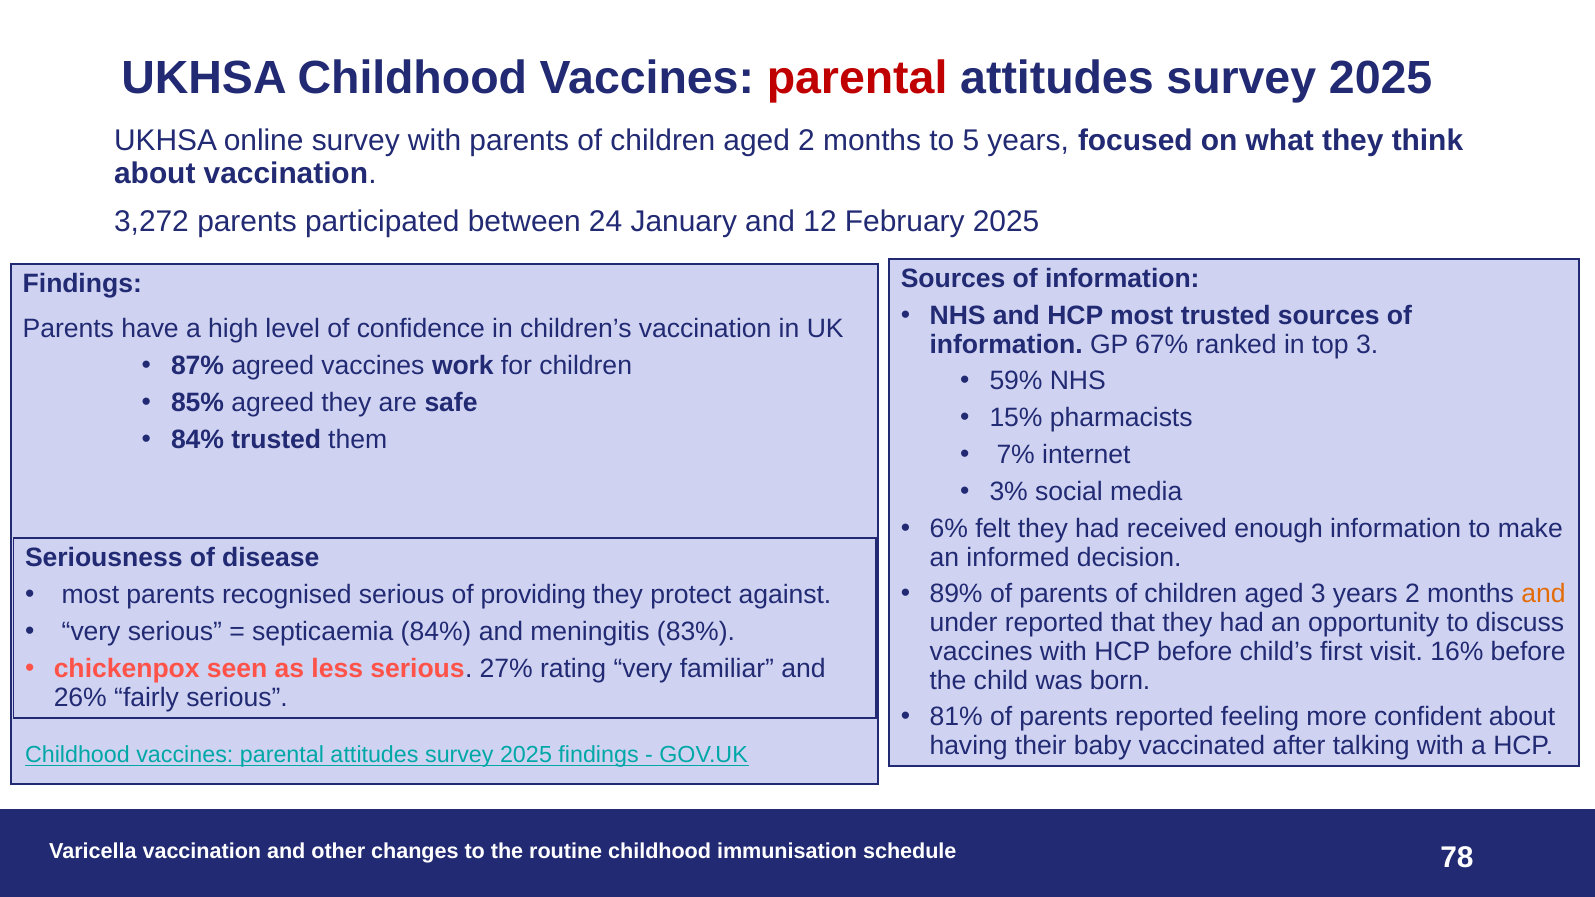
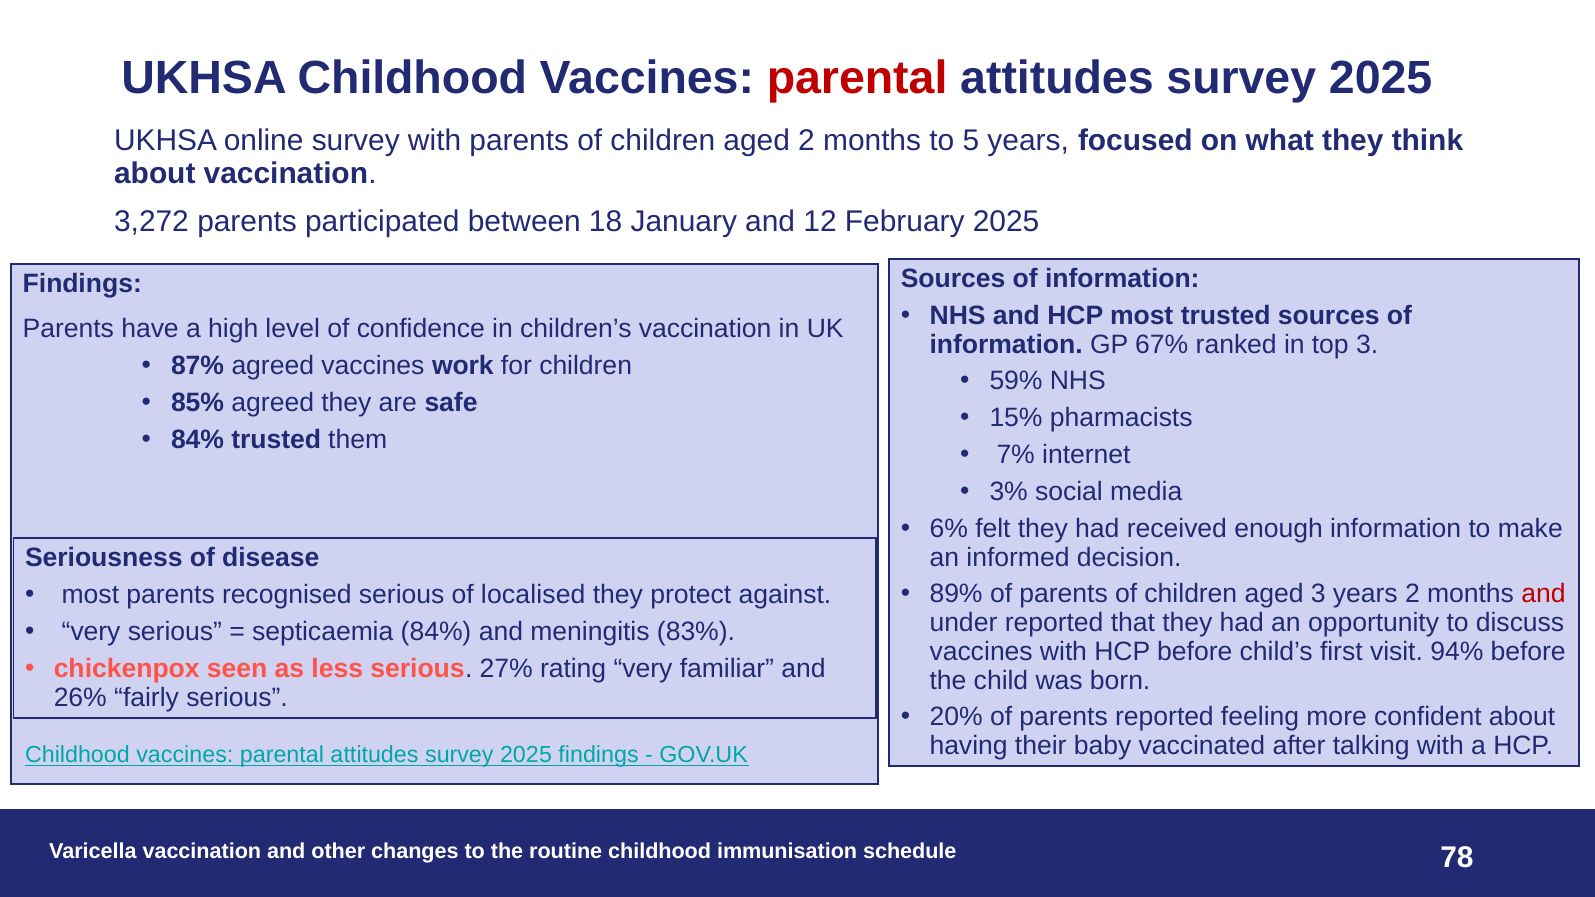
24: 24 -> 18 (606, 222)
and colour: orange -> red (1544, 594)
providing: providing -> localised (533, 595)
16%: 16% -> 94% (1457, 652)
81%: 81% -> 20% (956, 717)
